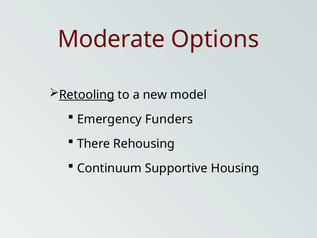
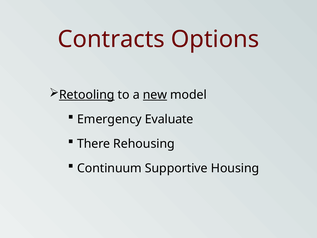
Moderate: Moderate -> Contracts (111, 39)
new underline: none -> present (155, 95)
Funders: Funders -> Evaluate (169, 119)
